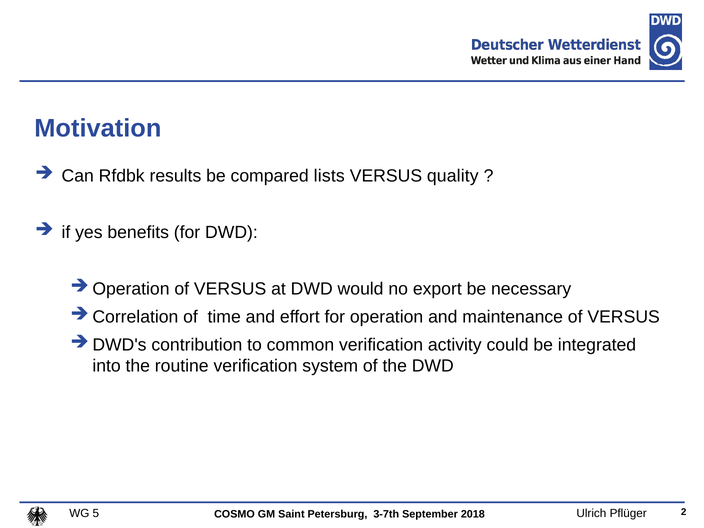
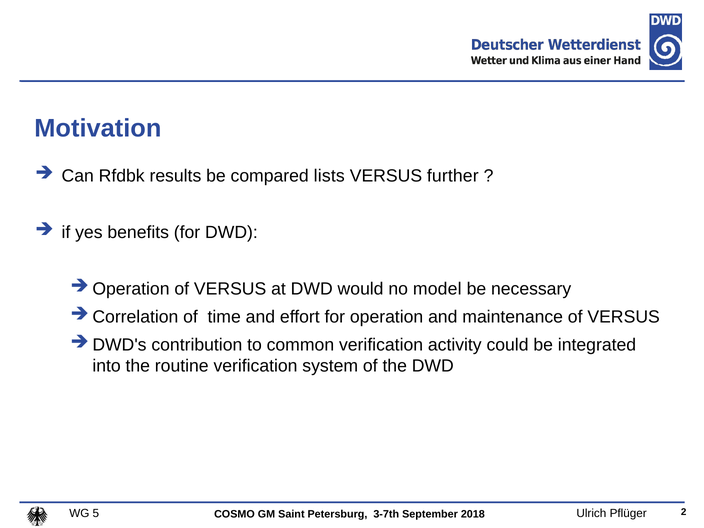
quality: quality -> further (453, 176)
export: export -> model (437, 289)
